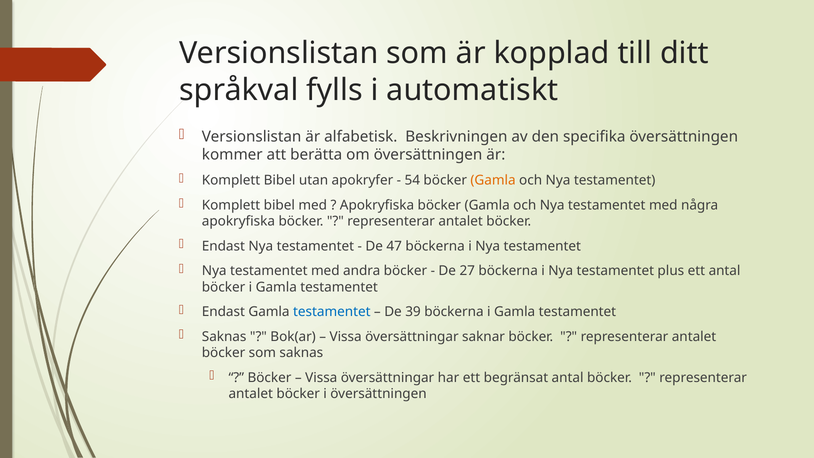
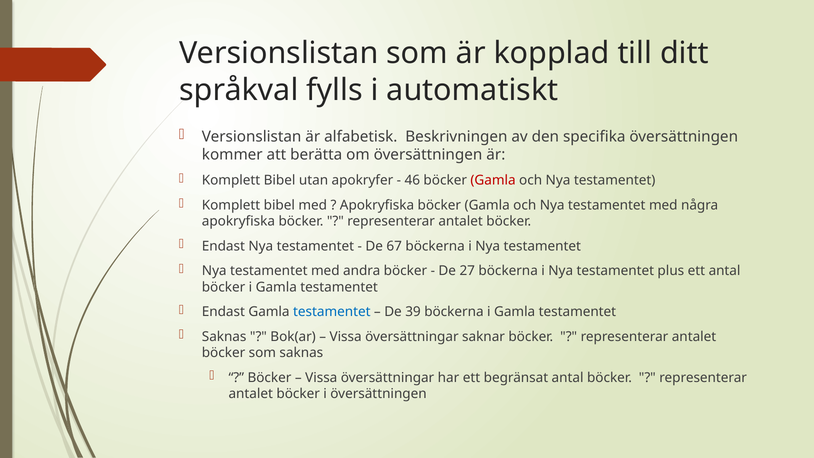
54: 54 -> 46 (412, 180)
Gamla colour: orange -> red (493, 180)
47: 47 -> 67 (394, 246)
